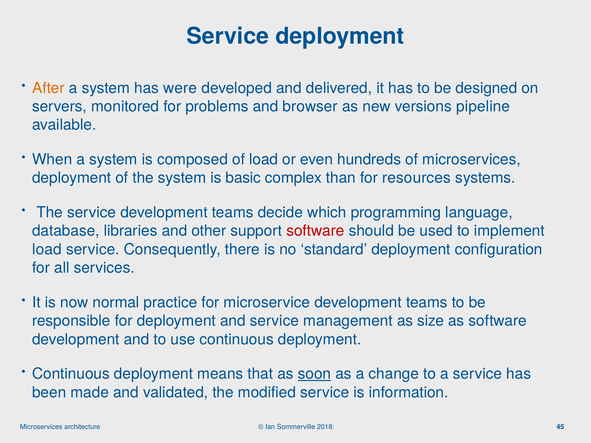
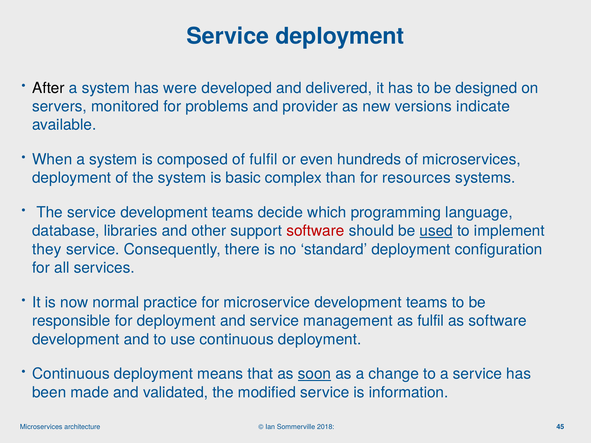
After colour: orange -> black (48, 88)
browser: browser -> provider (310, 106)
pipeline: pipeline -> indicate (483, 106)
of load: load -> fulfil (264, 160)
used underline: none -> present (436, 231)
load: load -> they (47, 250)
as size: size -> fulfil (431, 321)
